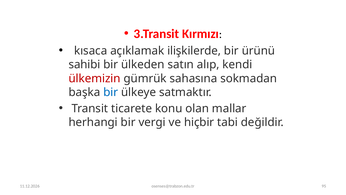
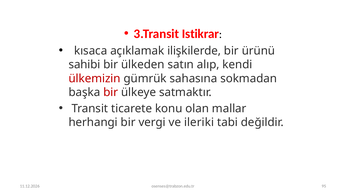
Kırmızı: Kırmızı -> Istikrar (201, 34)
bir colour: blue -> red (111, 92)
hiçbir: hiçbir -> ileriki (199, 122)
